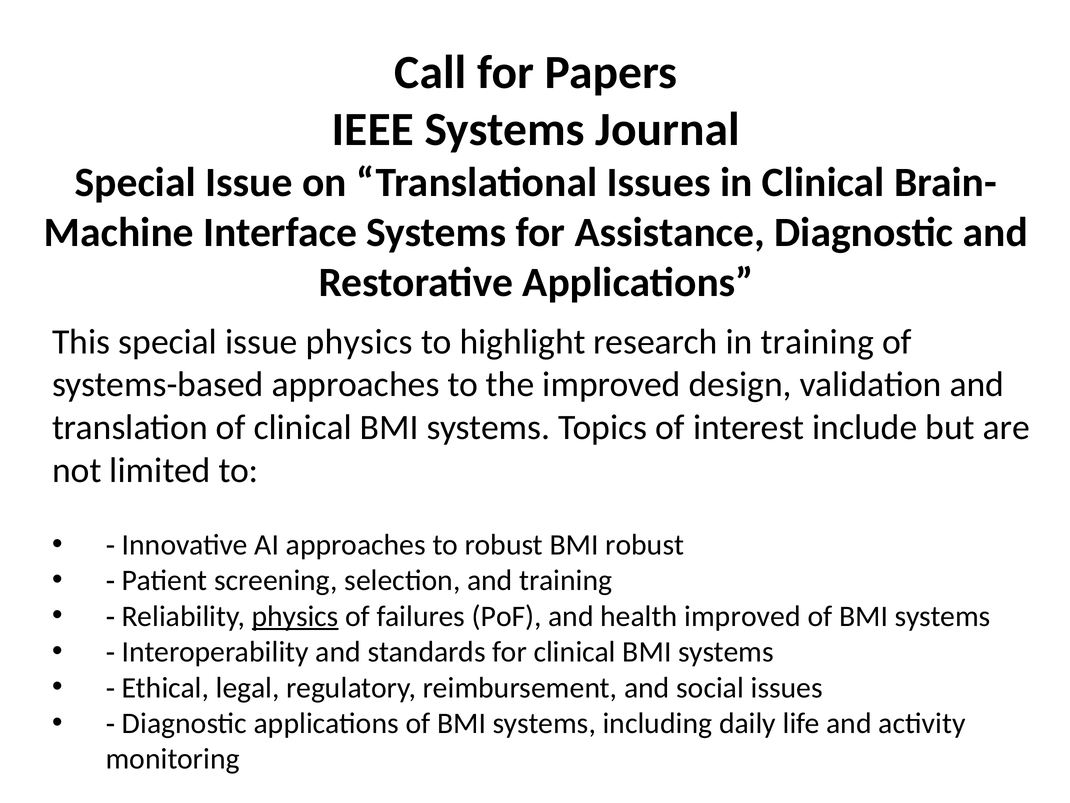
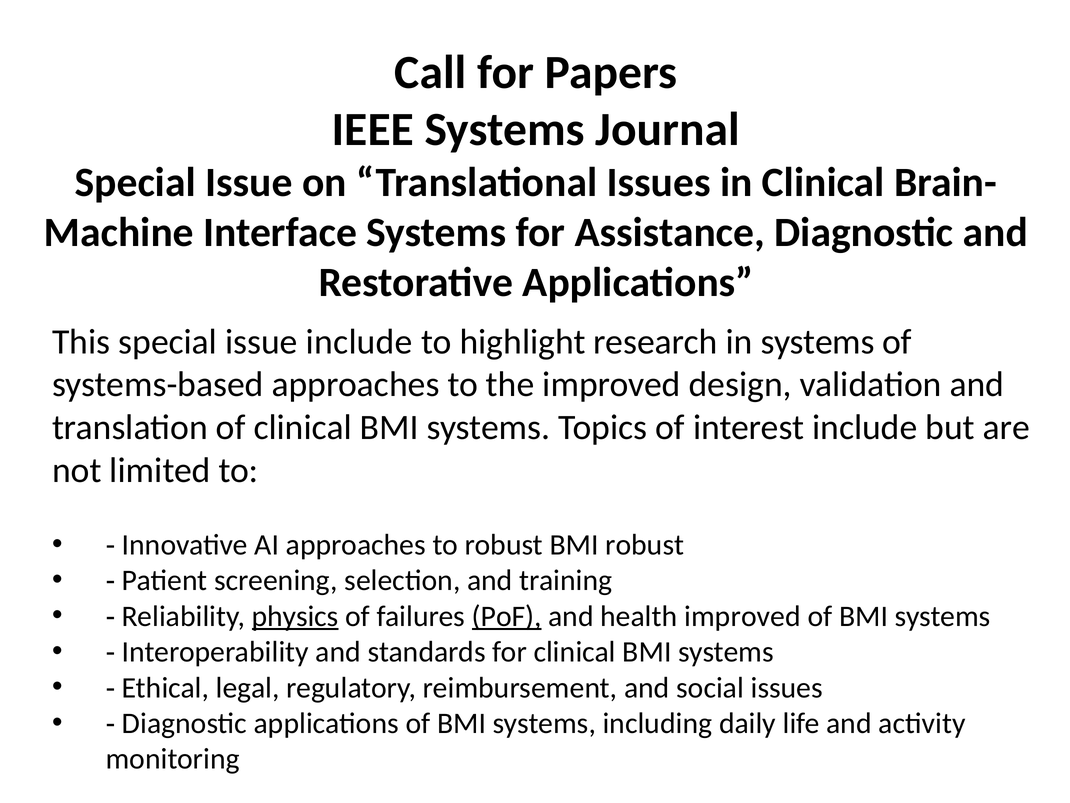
issue physics: physics -> include (359, 342)
in training: training -> systems (817, 342)
PoF underline: none -> present (507, 616)
